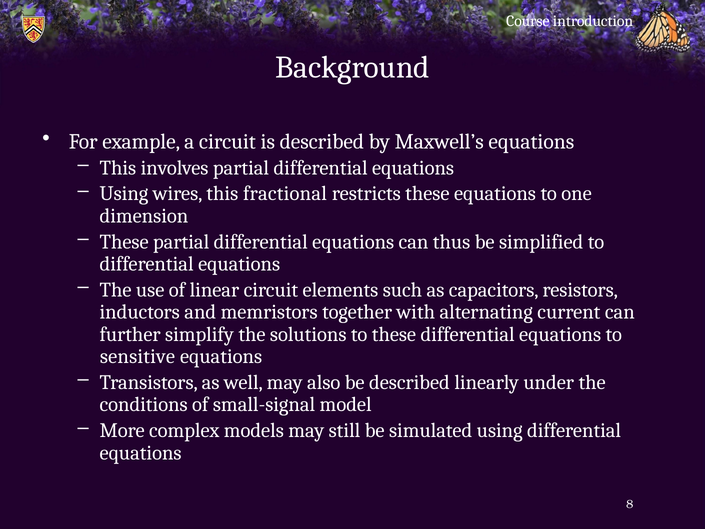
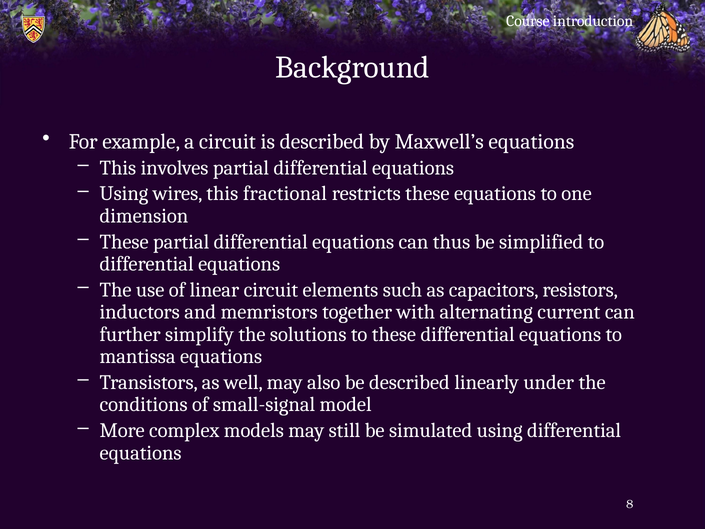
sensitive: sensitive -> mantissa (138, 356)
